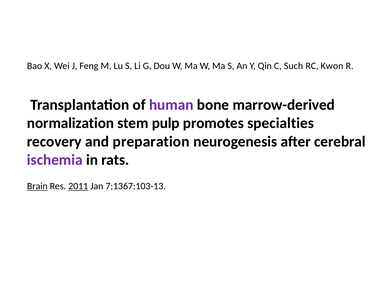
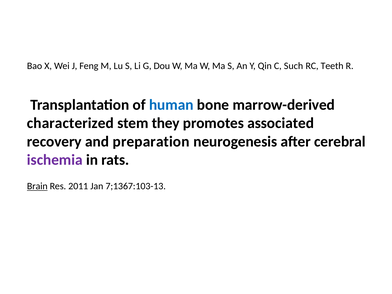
Kwon: Kwon -> Teeth (332, 66)
human colour: purple -> blue (171, 105)
normalization: normalization -> characterized (70, 123)
pulp: pulp -> they (166, 123)
specialties: specialties -> associated (281, 123)
2011 underline: present -> none (78, 186)
